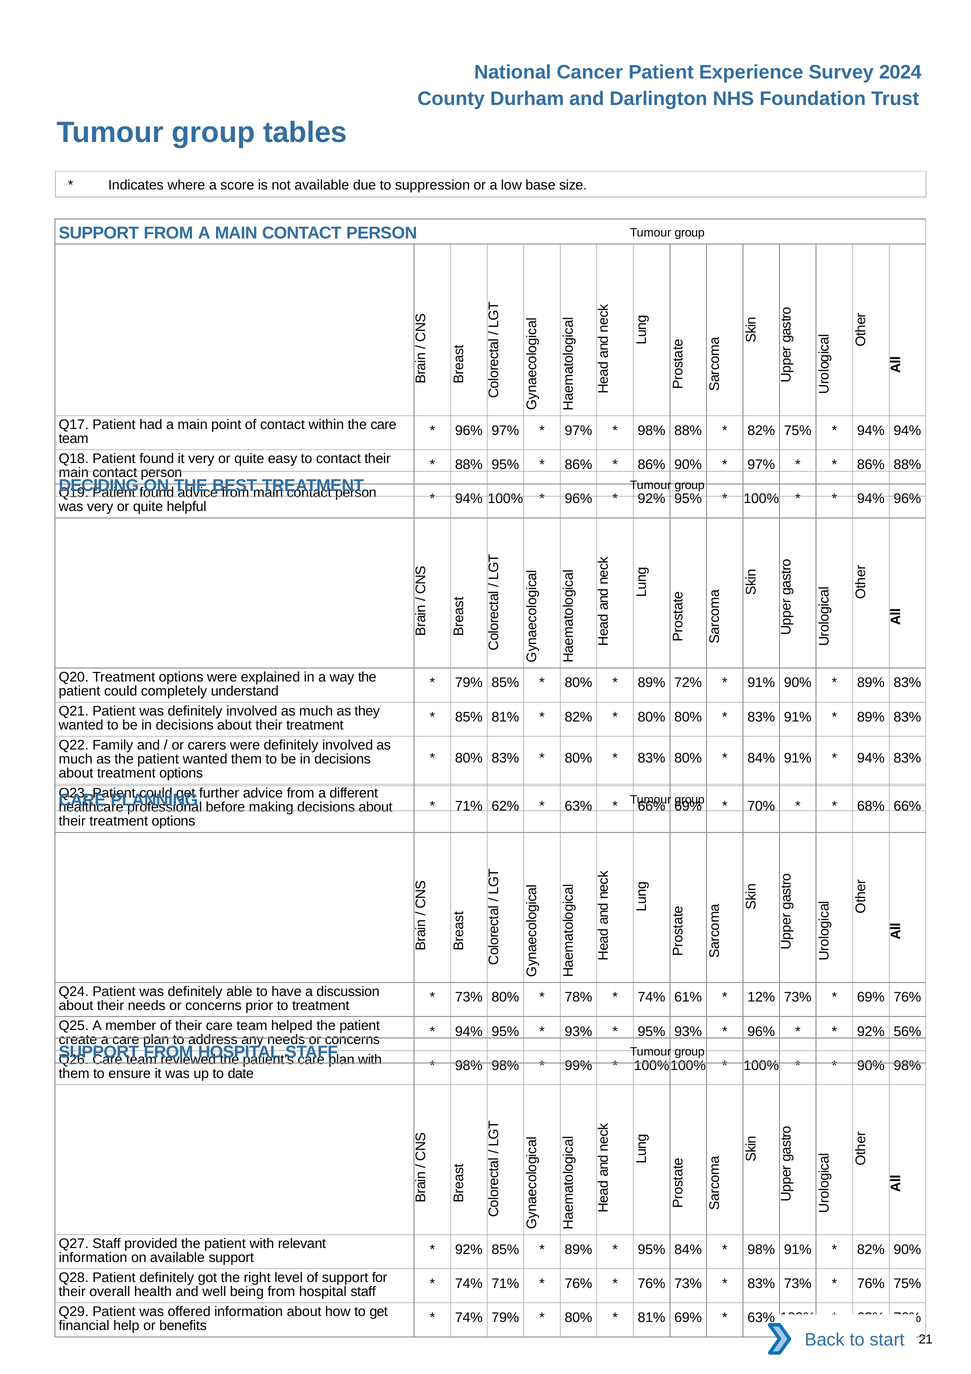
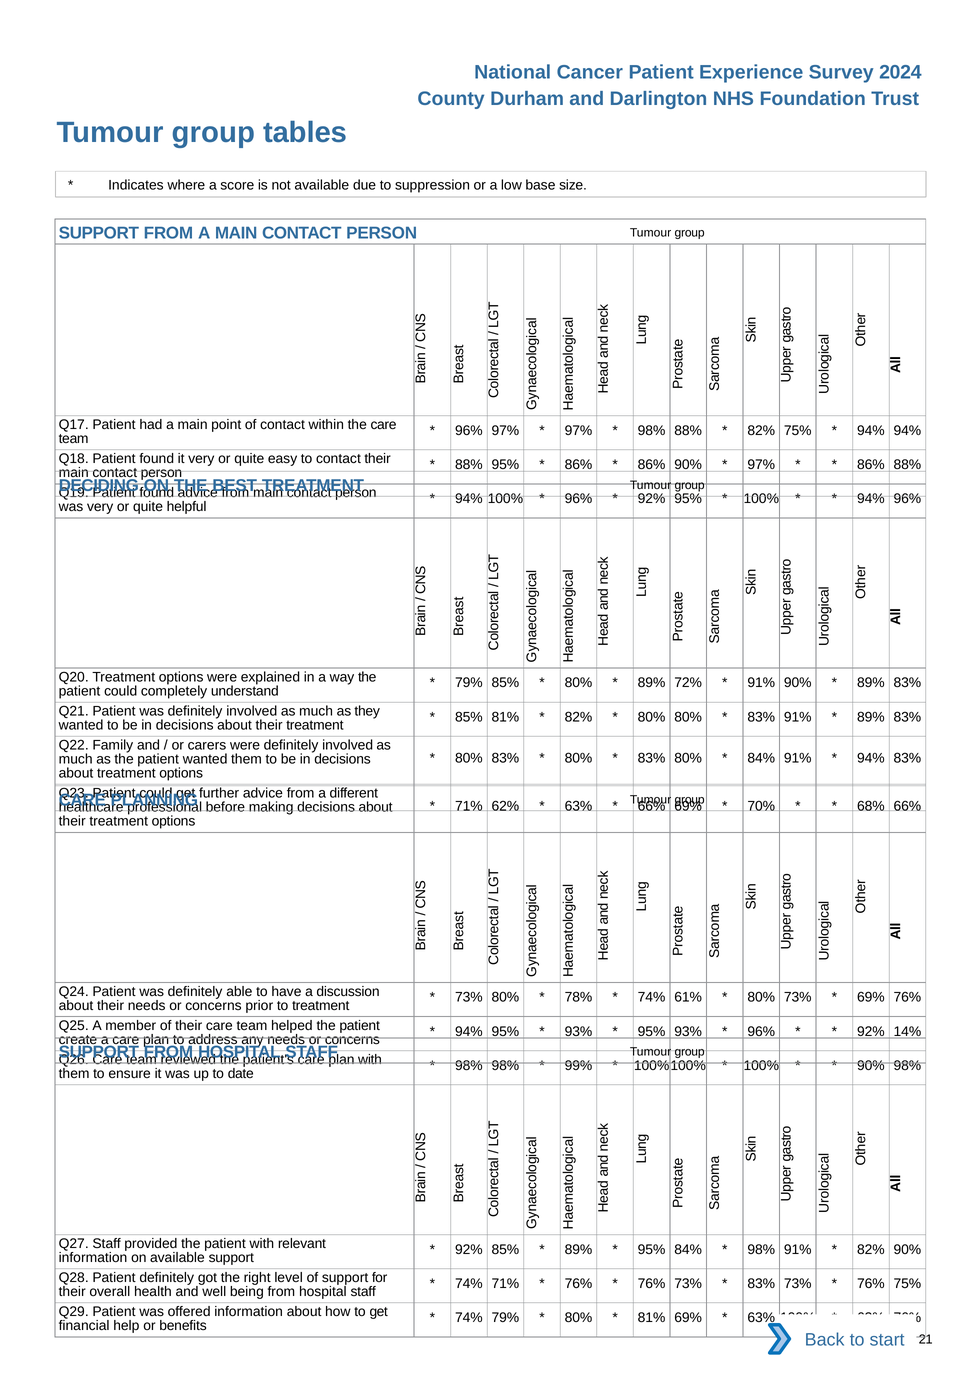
12%: 12% -> 80% (761, 997)
56%: 56% -> 14% (907, 1032)
